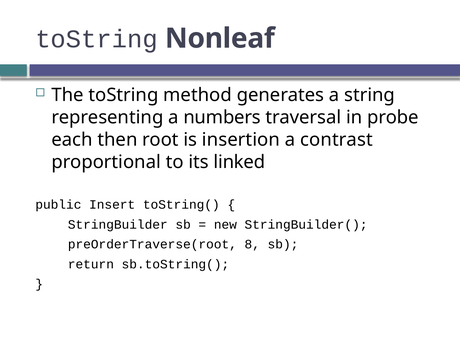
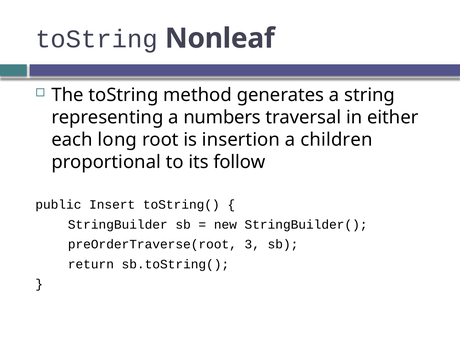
probe: probe -> either (393, 117)
then: then -> long (117, 140)
contrast: contrast -> children (336, 140)
linked: linked -> follow (239, 162)
8: 8 -> 3 (252, 244)
